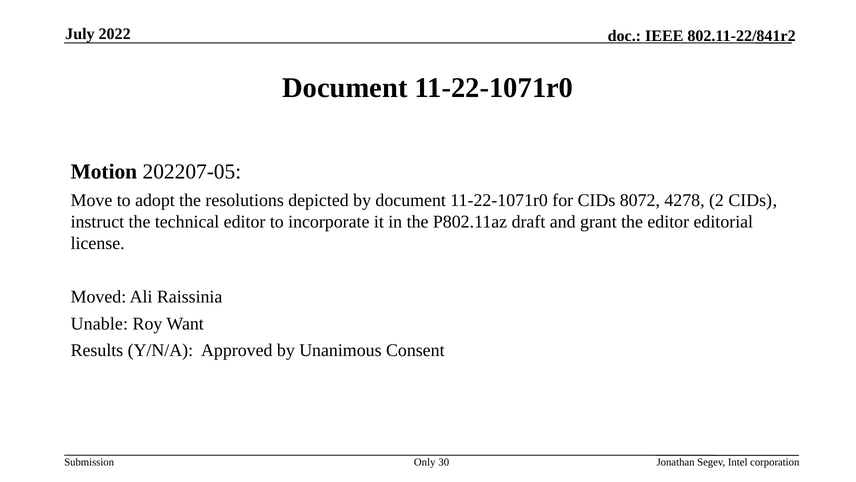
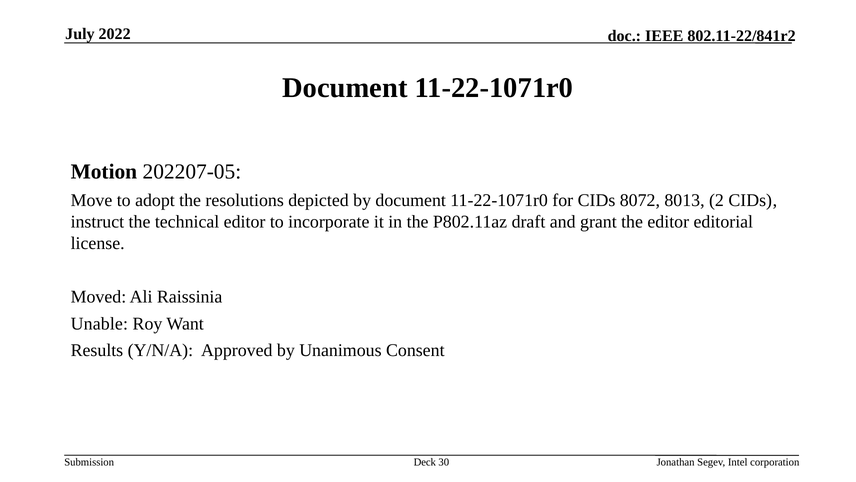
4278: 4278 -> 8013 (685, 200)
Only: Only -> Deck (425, 462)
